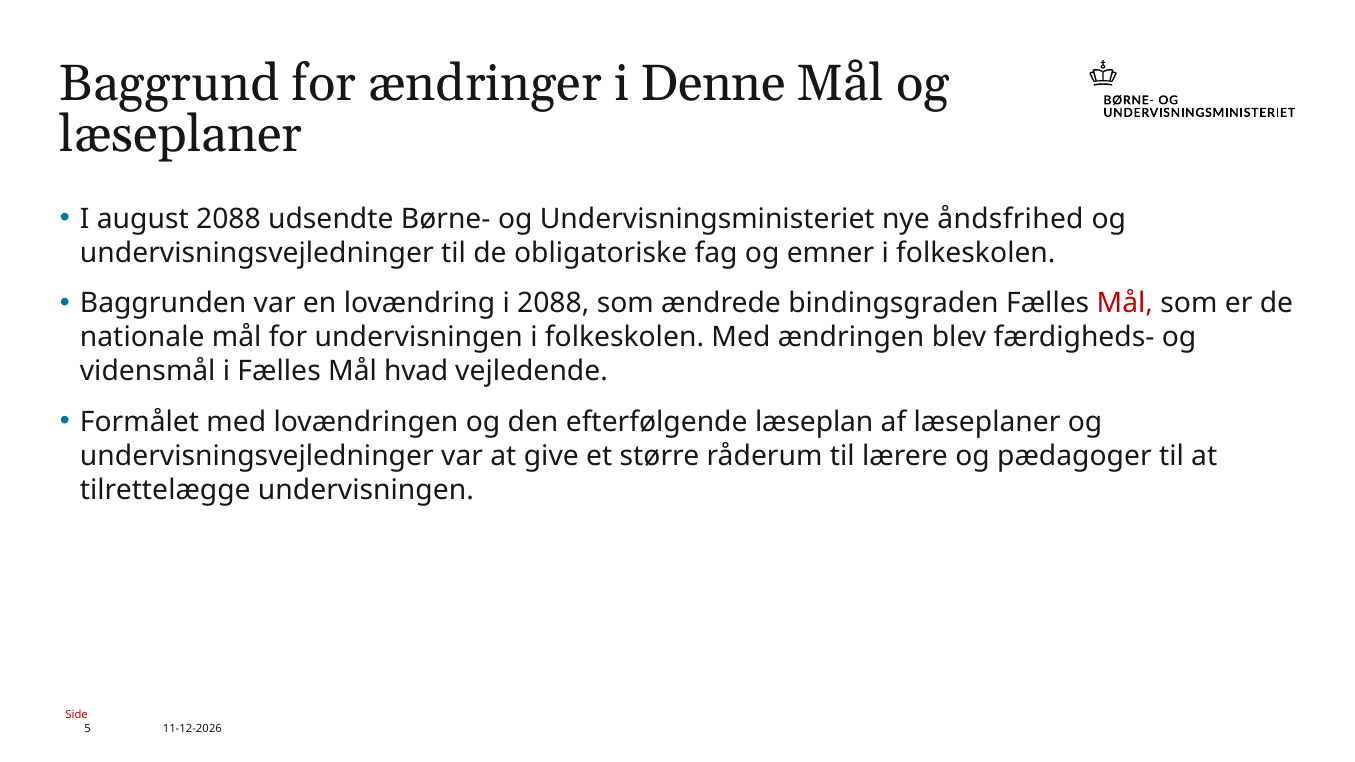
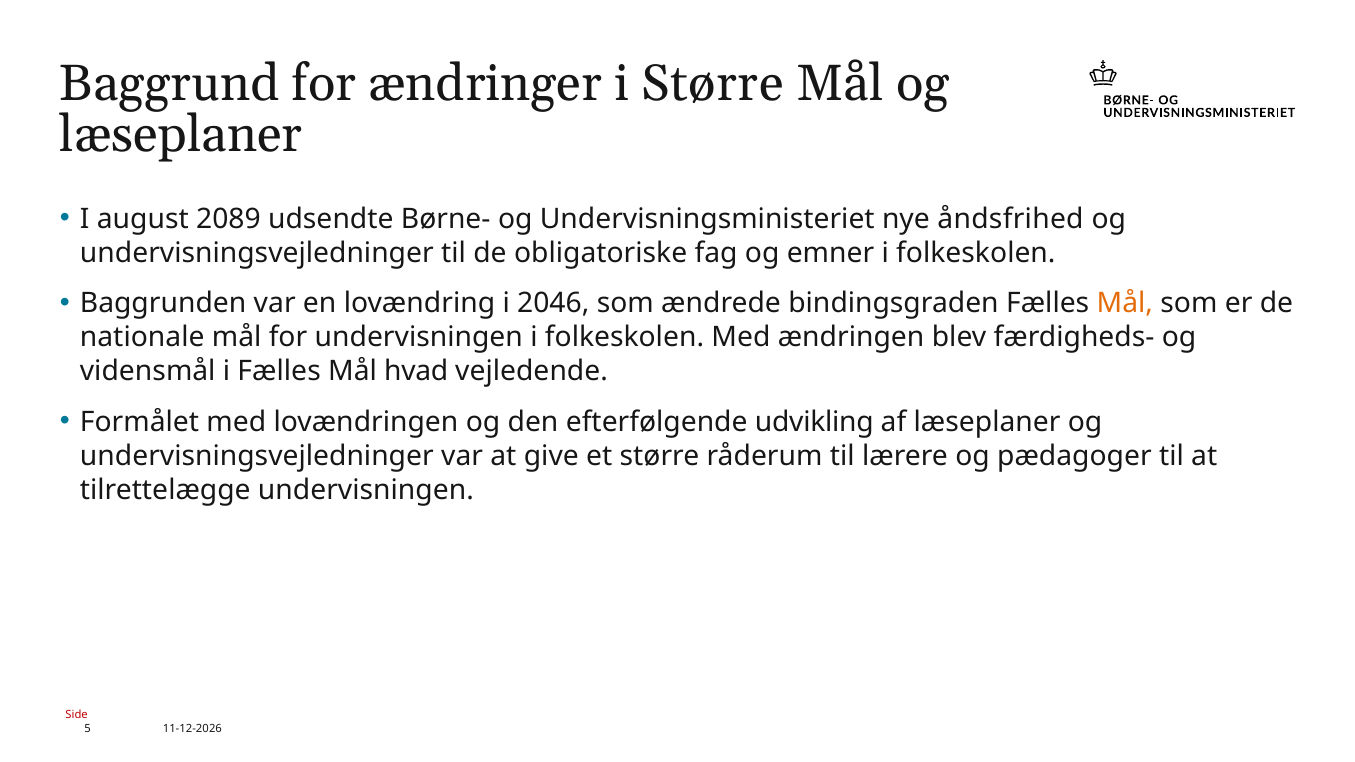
i Denne: Denne -> Større (713, 84)
august 2088: 2088 -> 2089 (228, 219)
i 2088: 2088 -> 2046 (553, 304)
Mål colour: red -> orange (1125, 304)
læseplan: læseplan -> udvikling (814, 422)
